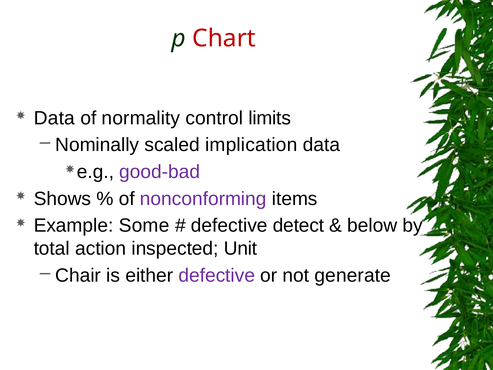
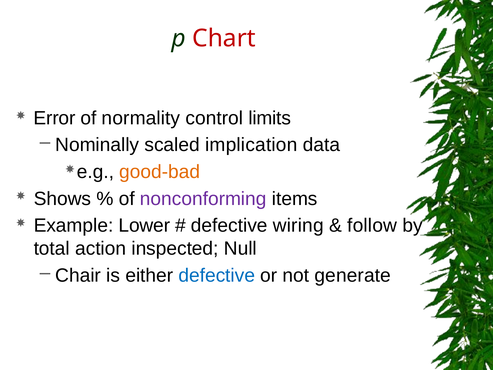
Data: Data -> Error (55, 118)
good-bad colour: purple -> orange (160, 172)
Some: Some -> Lower (144, 225)
detect: detect -> wiring (298, 225)
below: below -> follow (372, 225)
Unit: Unit -> Null (240, 248)
defective colour: purple -> blue (217, 275)
